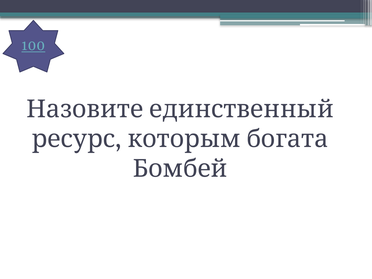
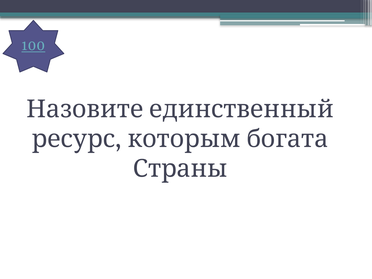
Бомбей: Бомбей -> Страны (180, 169)
